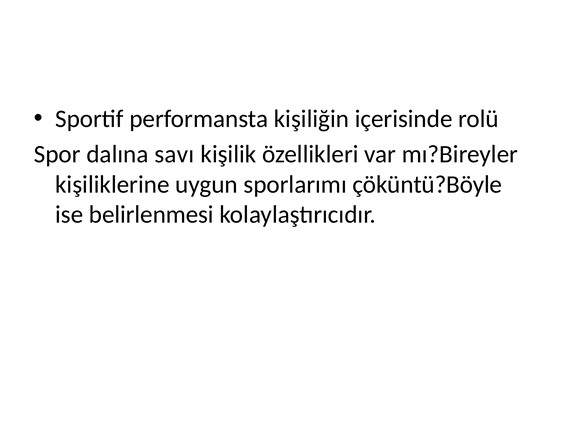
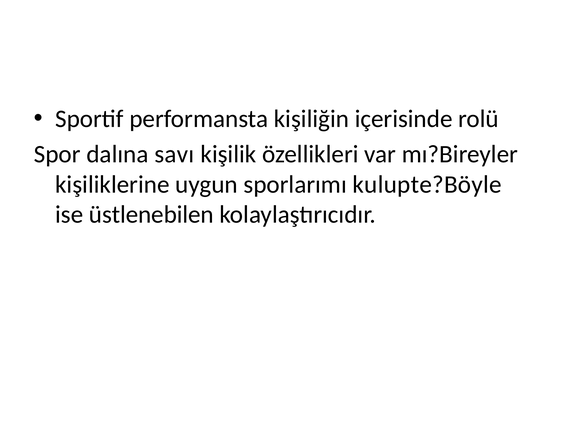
çöküntü?Böyle: çöküntü?Böyle -> kulupte?Böyle (427, 184)
belirlenmesi: belirlenmesi -> üstlenebilen (151, 214)
